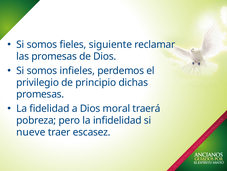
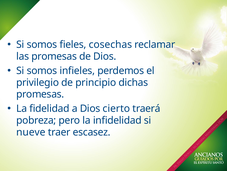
siguiente: siguiente -> cosechas (110, 44)
moral: moral -> cierto (116, 108)
